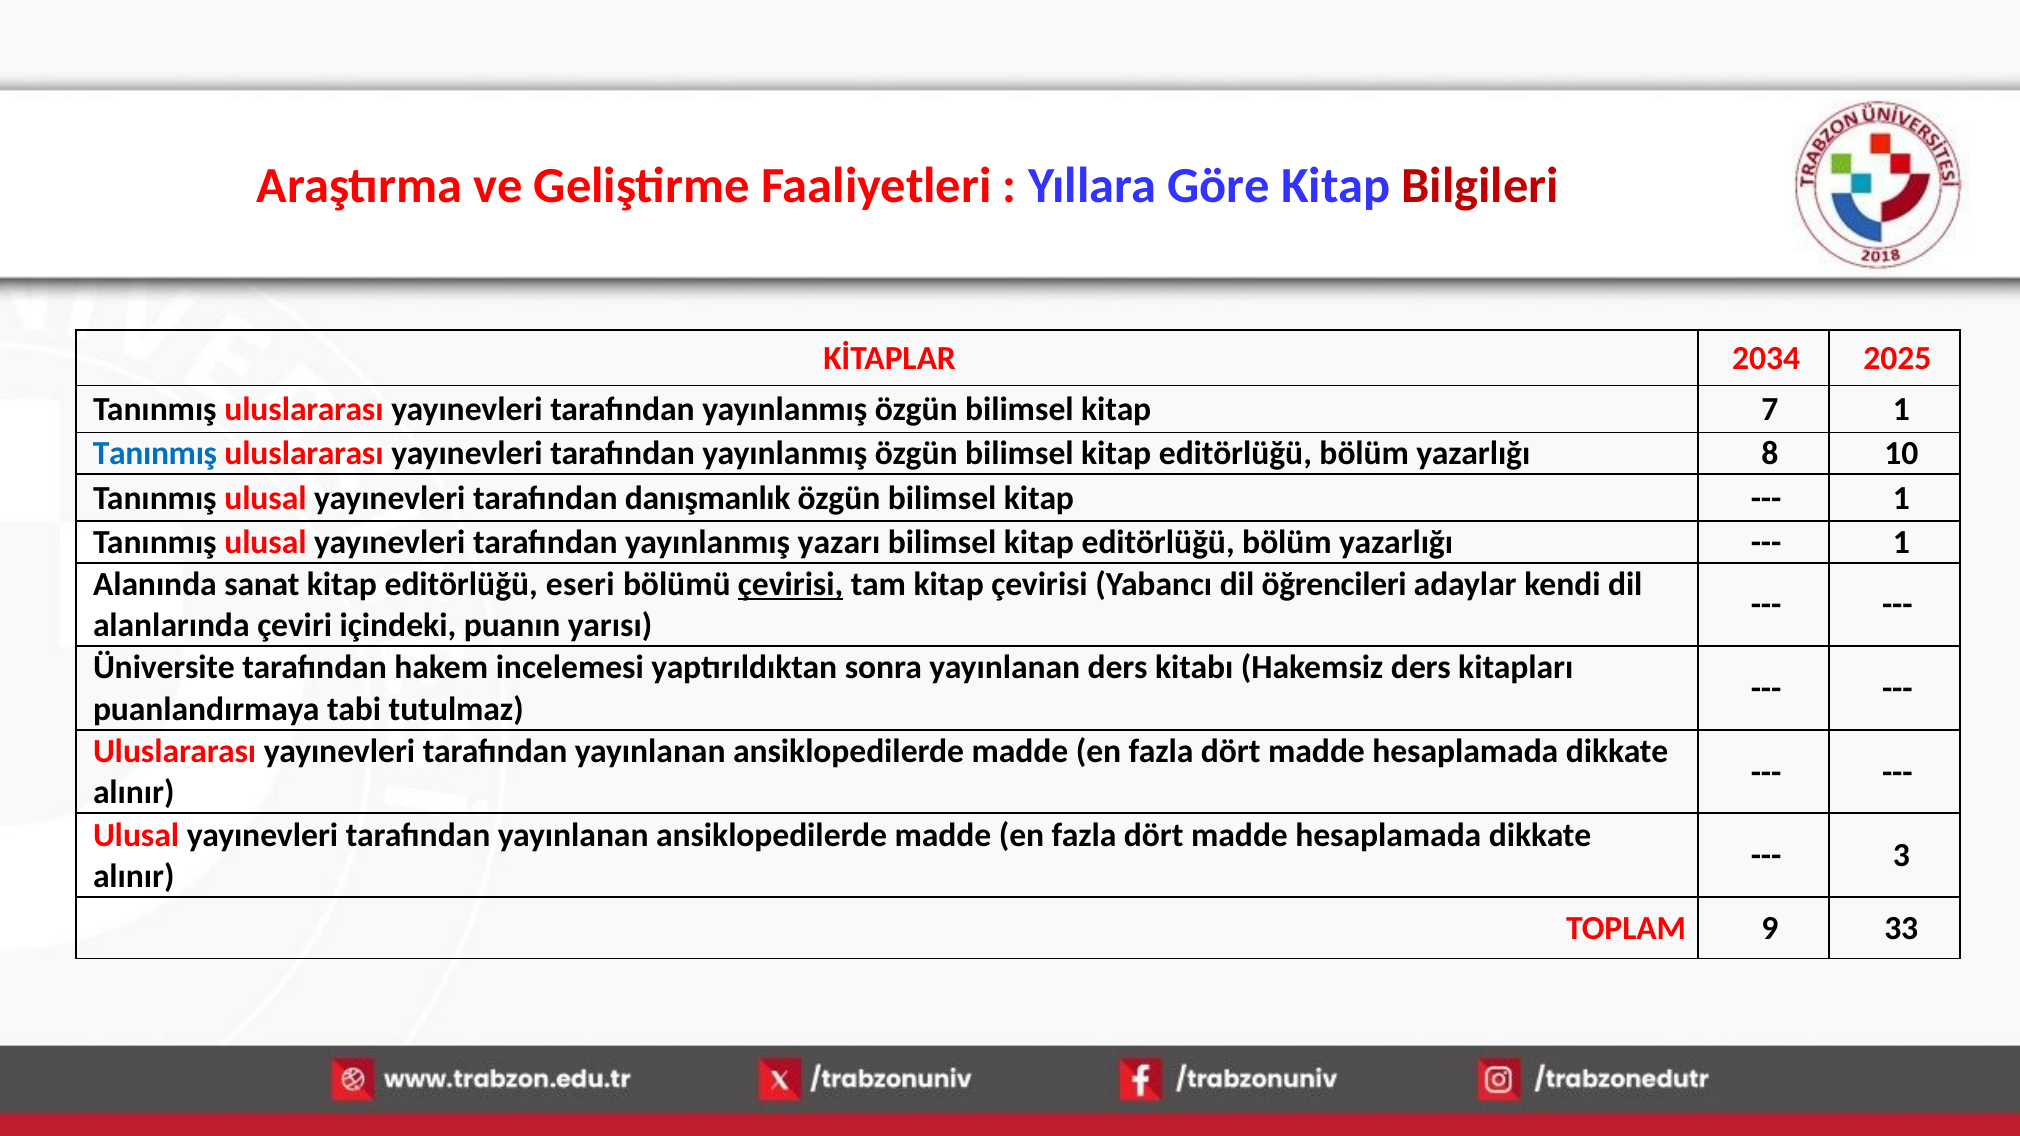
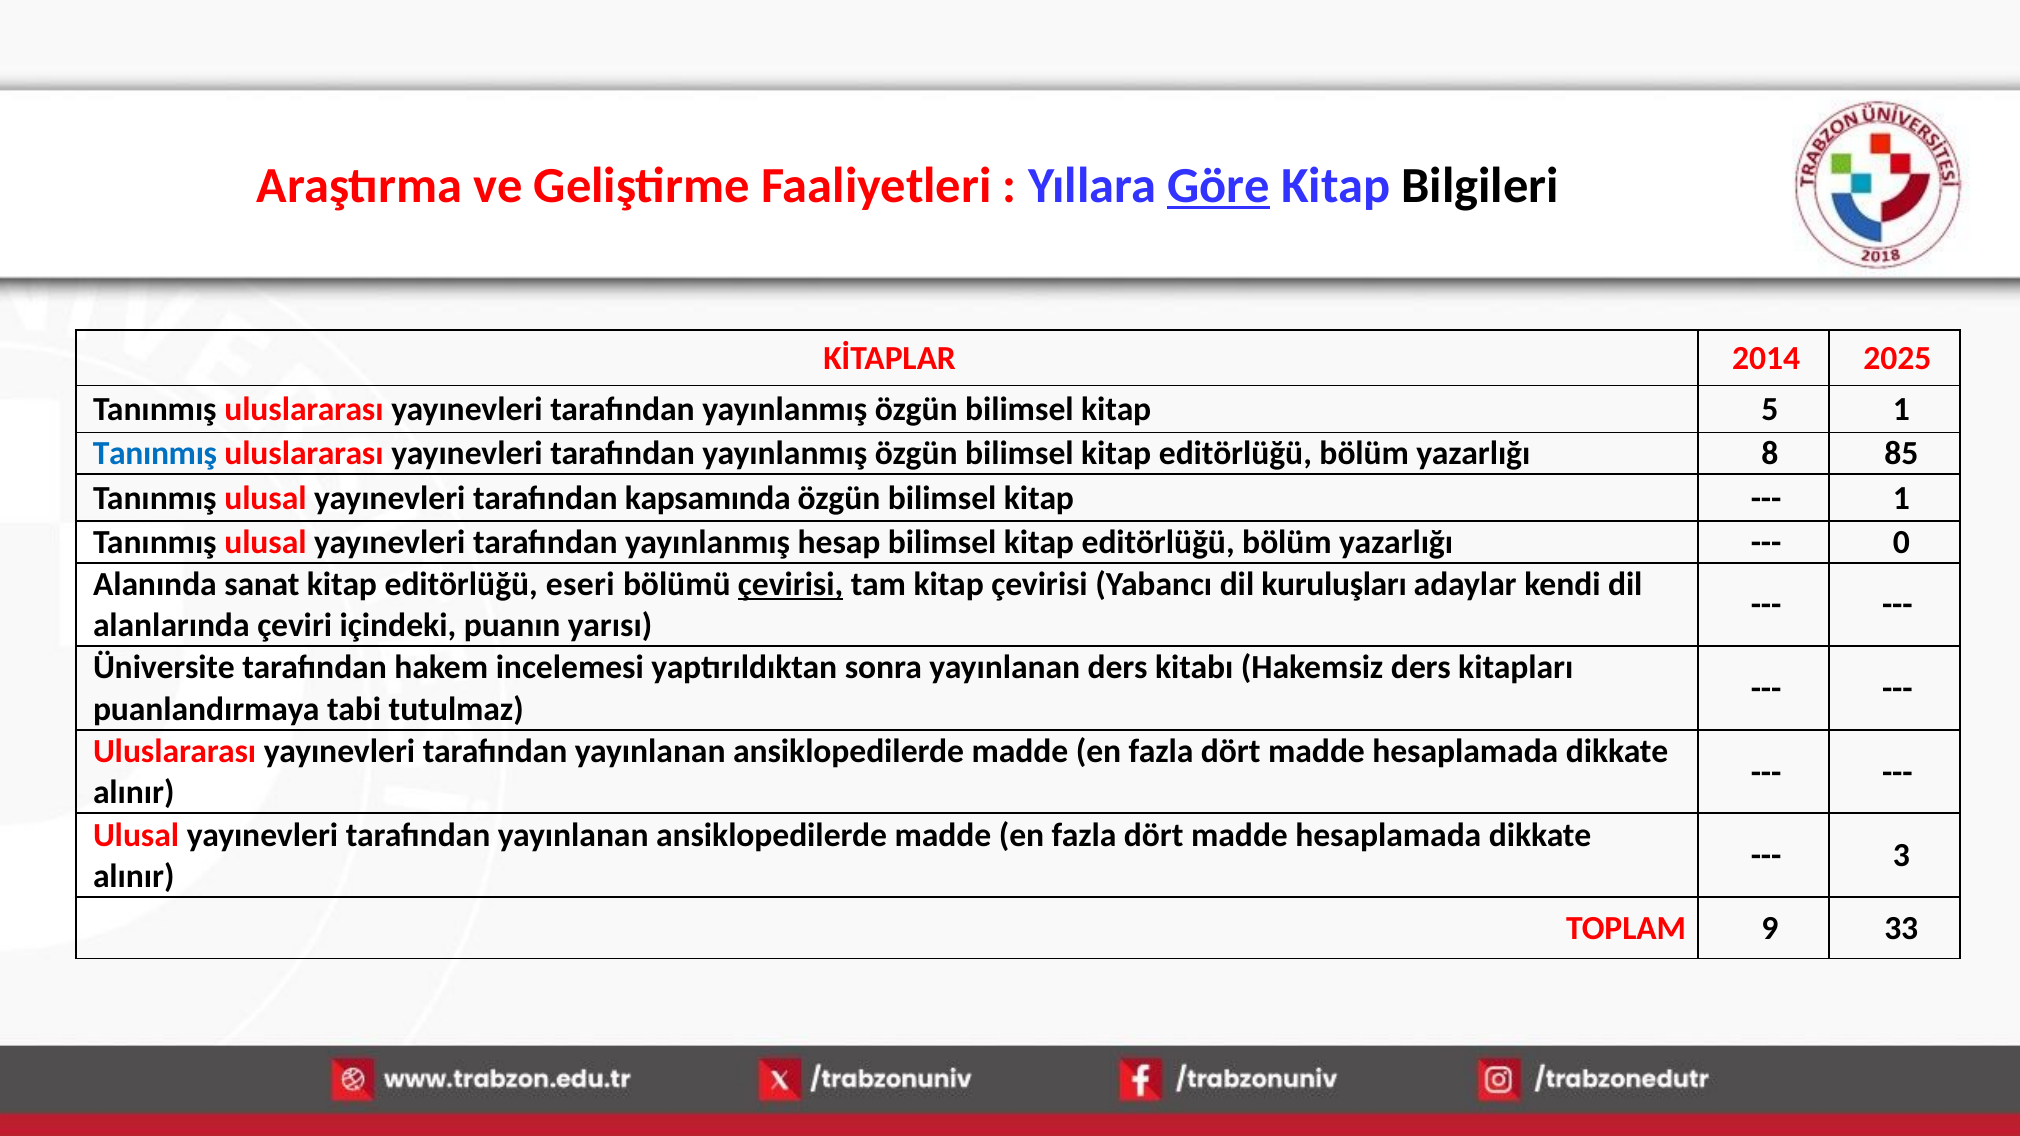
Göre underline: none -> present (1219, 186)
Bilgileri colour: red -> black (1480, 186)
2034: 2034 -> 2014 (1766, 358)
7: 7 -> 5 (1770, 410)
10: 10 -> 85 (1901, 454)
danışmanlık: danışmanlık -> kapsamında (708, 498)
yazarı: yazarı -> hesap (839, 542)
1: 1 -> 0 (1901, 542)
öğrencileri: öğrencileri -> kuruluşları (1334, 584)
